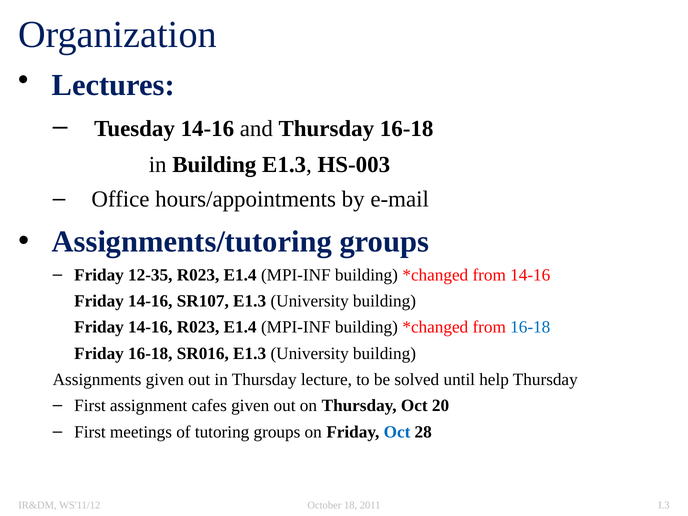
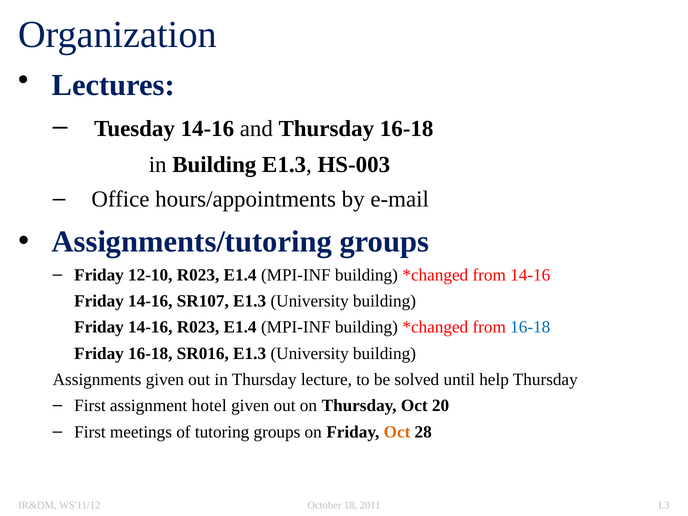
12-35: 12-35 -> 12-10 (150, 275)
cafes: cafes -> hotel (209, 406)
Oct colour: blue -> orange (397, 432)
